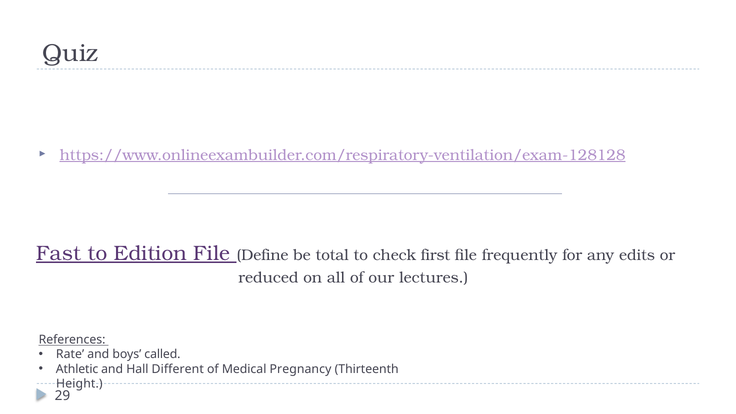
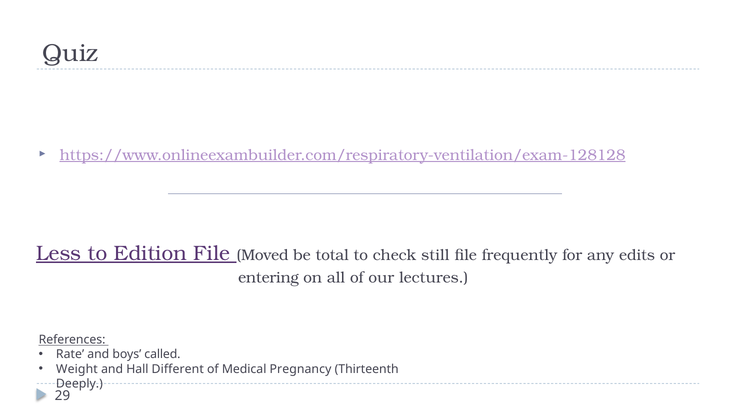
Fast: Fast -> Less (59, 254)
Define: Define -> Moved (263, 255)
first: first -> still (435, 255)
reduced: reduced -> entering (268, 278)
Athletic: Athletic -> Weight (77, 369)
Height: Height -> Deeply (79, 384)
